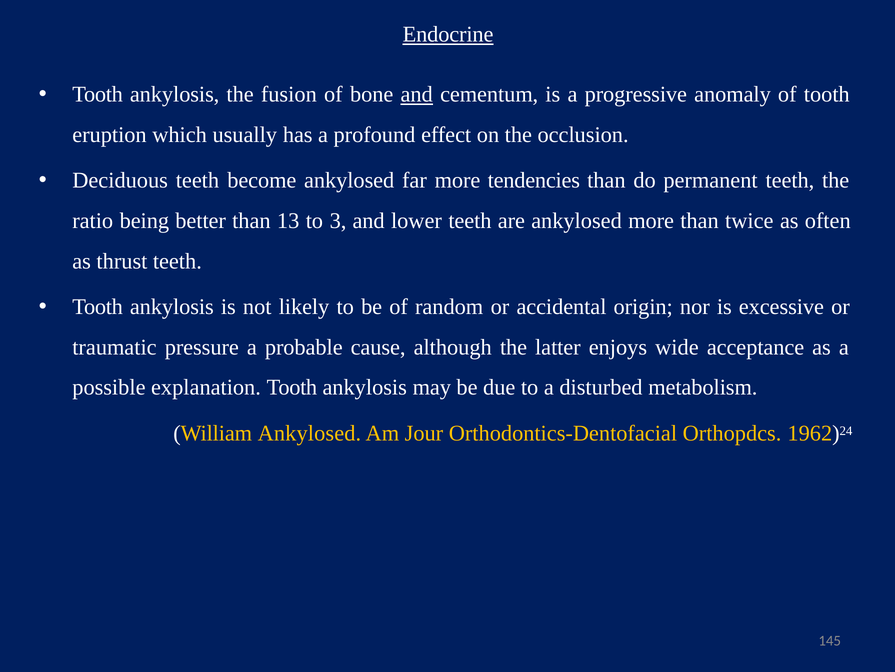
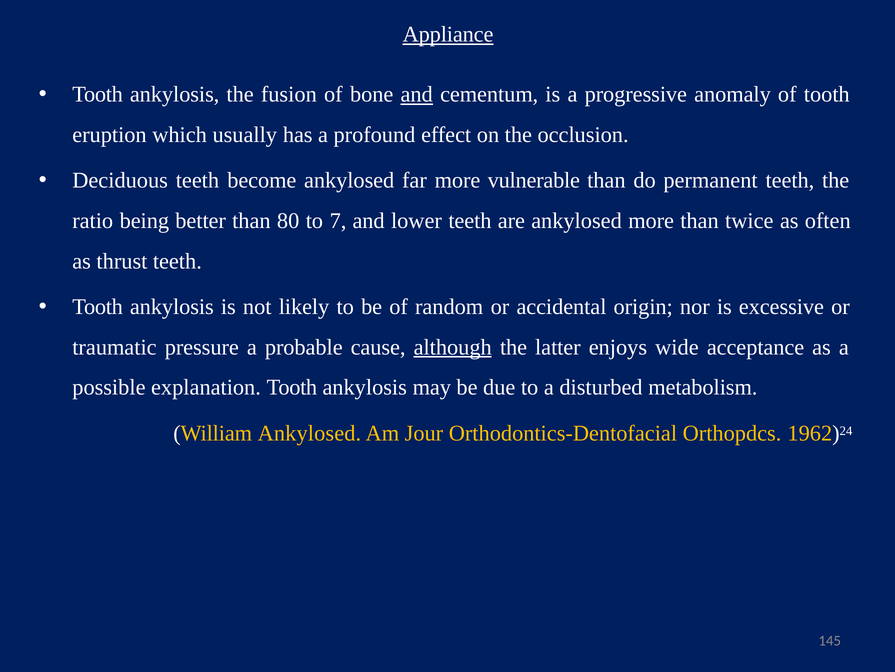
Endocrine: Endocrine -> Appliance (448, 34)
tendencies: tendencies -> vulnerable (534, 180)
13: 13 -> 80 (288, 221)
3: 3 -> 7 (338, 221)
although underline: none -> present (453, 347)
